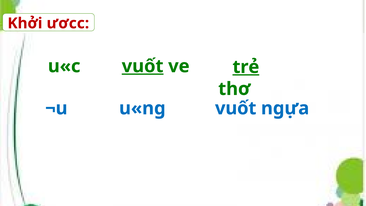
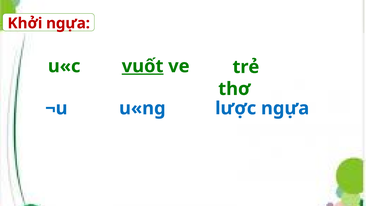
Khởi ươcc: ươcc -> ngựa (68, 23)
trẻ underline: present -> none (246, 67)
vuốt: vuốt -> lược (236, 108)
